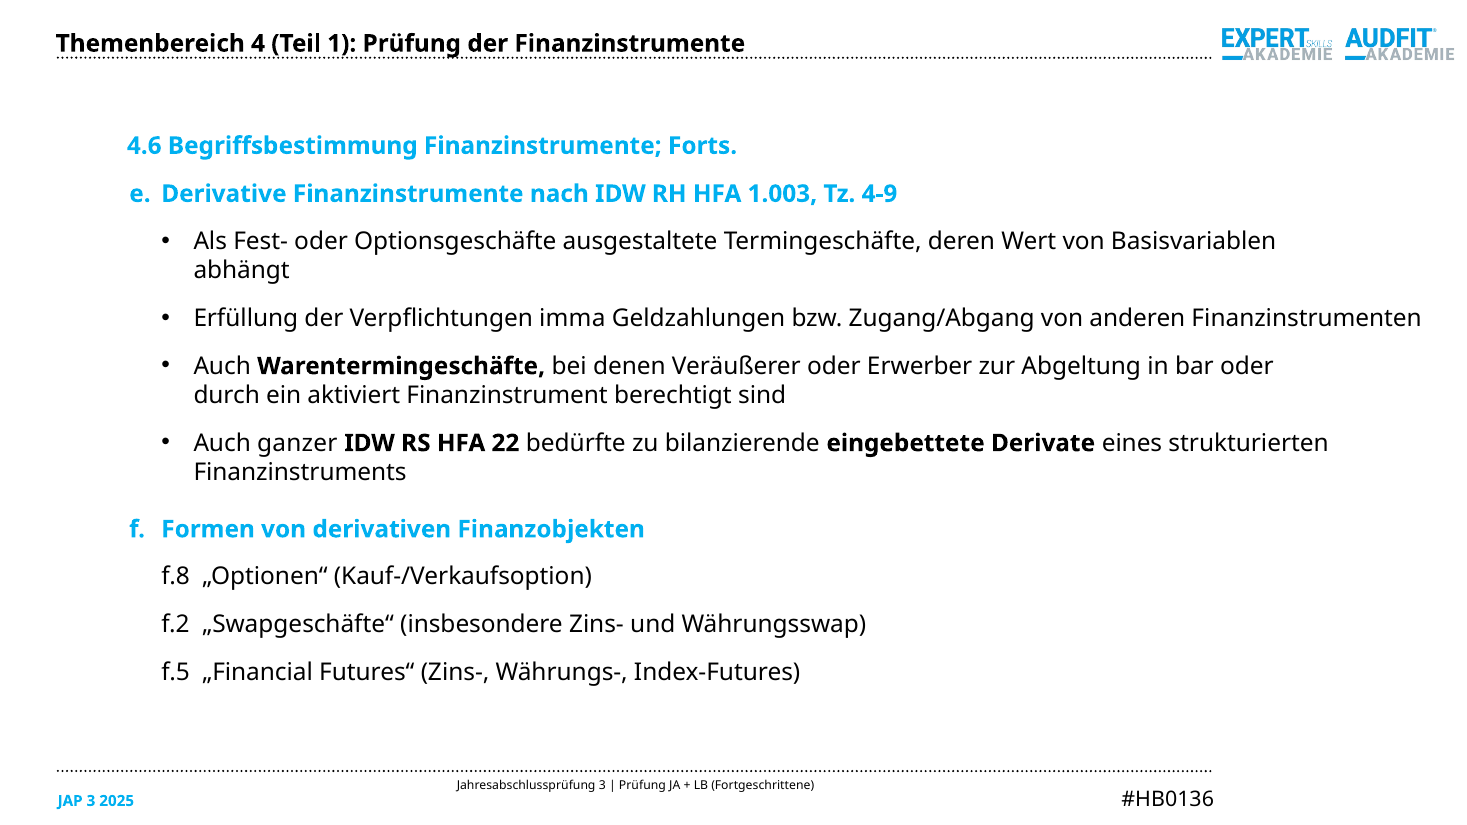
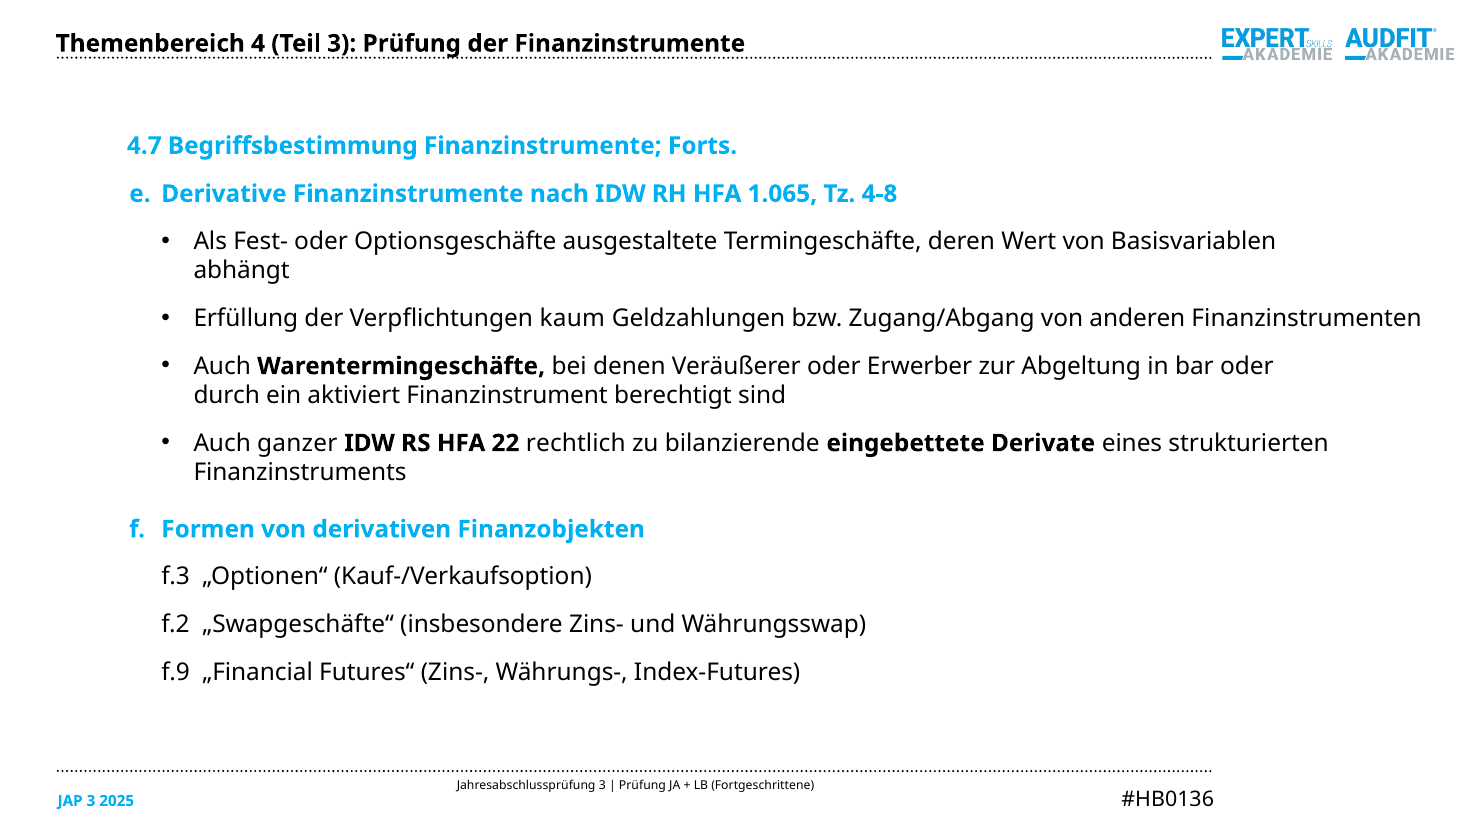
Teil 1: 1 -> 3 (342, 44)
4.6: 4.6 -> 4.7 (144, 146)
1.003: 1.003 -> 1.065 (782, 194)
4-9: 4-9 -> 4-8 (879, 194)
imma: imma -> kaum (572, 319)
bedürfte: bedürfte -> rechtlich (576, 443)
f.8: f.8 -> f.3 (176, 577)
f.5: f.5 -> f.9 (176, 672)
